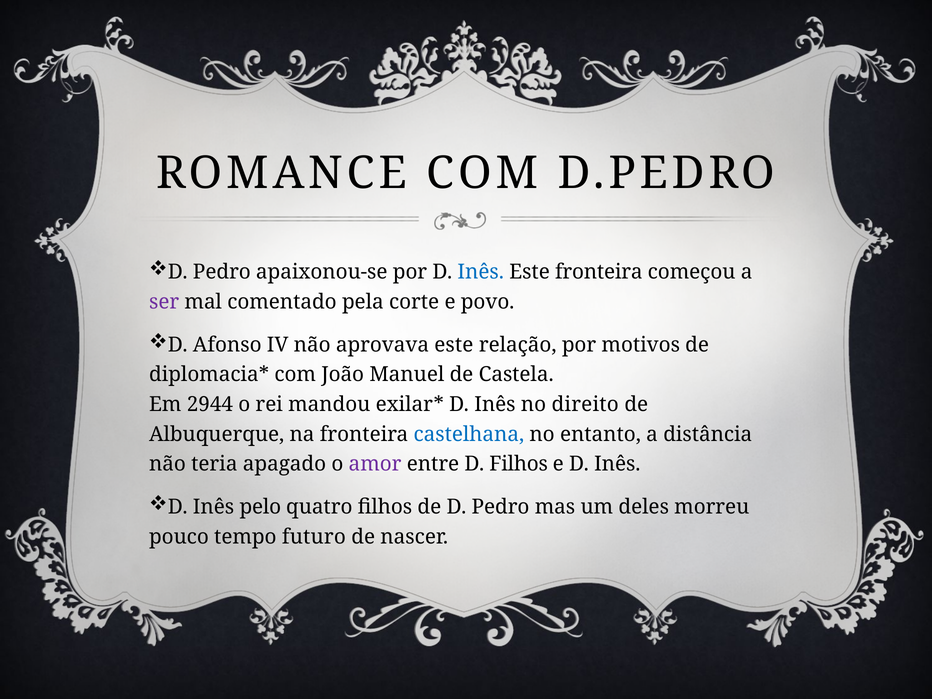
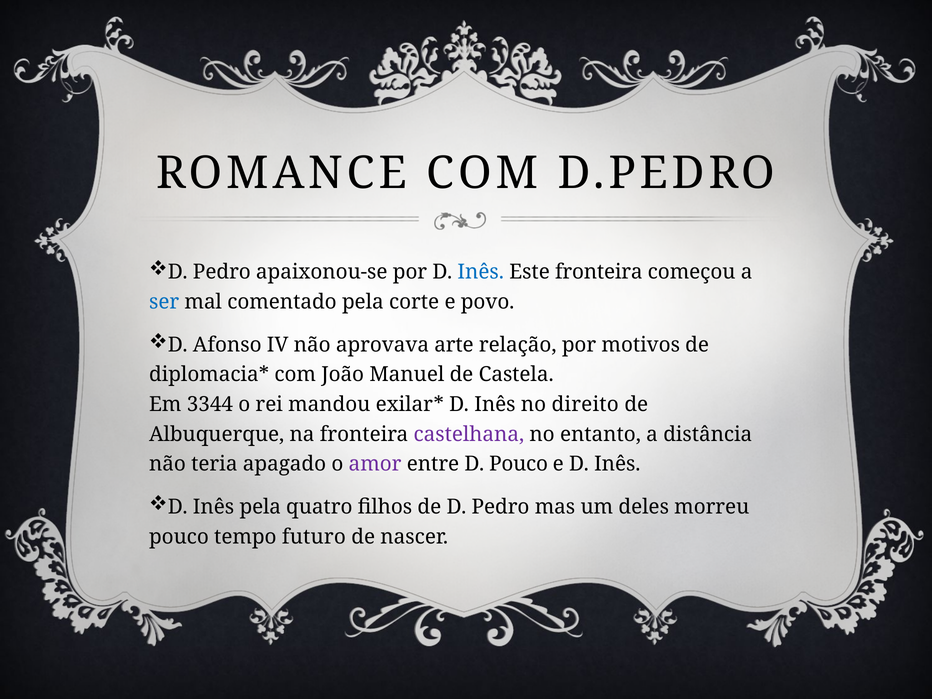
ser colour: purple -> blue (164, 302)
aprovava este: este -> arte (454, 345)
2944: 2944 -> 3344 (210, 404)
castelhana colour: blue -> purple (469, 434)
D Filhos: Filhos -> Pouco (519, 464)
Inês pelo: pelo -> pela (260, 507)
